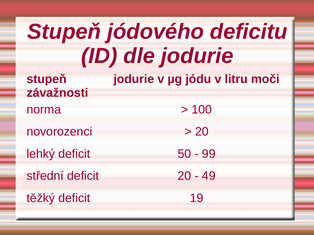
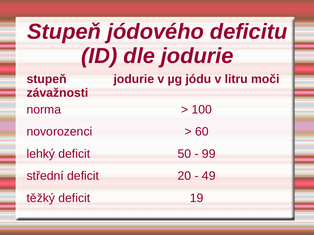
20: 20 -> 60 (202, 132)
